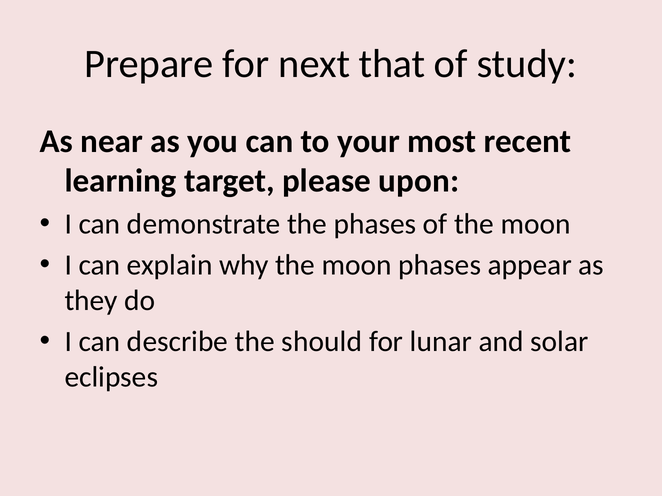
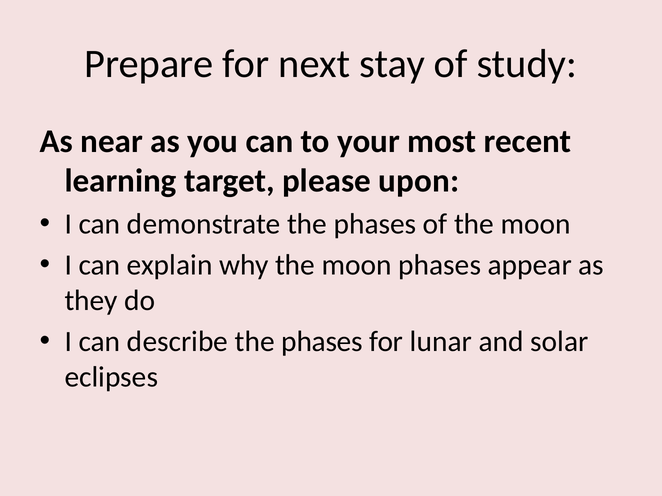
that: that -> stay (392, 64)
describe the should: should -> phases (322, 342)
